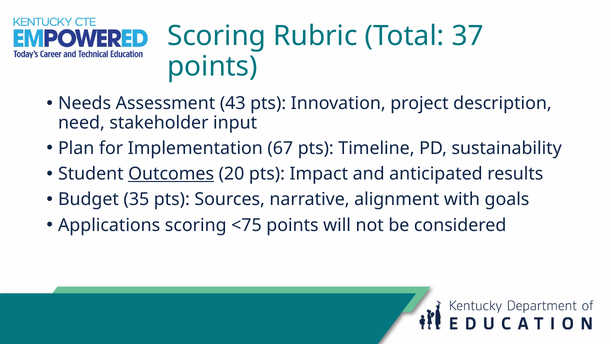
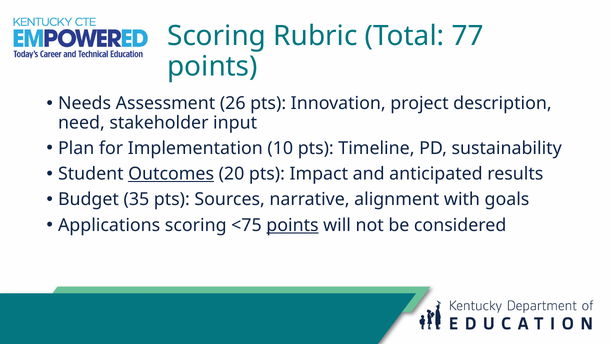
37: 37 -> 77 (468, 36)
43: 43 -> 26 (233, 103)
67: 67 -> 10 (280, 148)
points underline: none -> present (292, 225)
